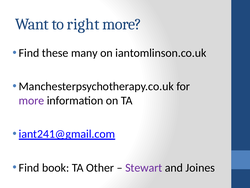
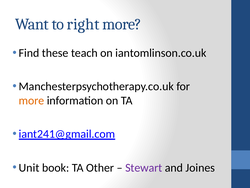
many: many -> teach (84, 53)
more colour: purple -> orange (32, 100)
Find: Find -> Unit (29, 167)
